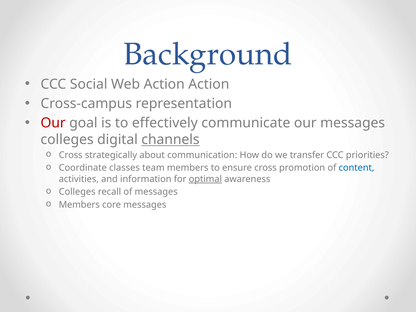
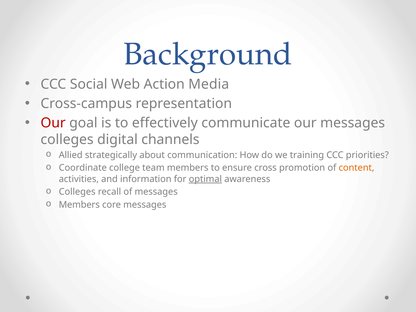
Action Action: Action -> Media (209, 84)
channels underline: present -> none (170, 140)
Cross: Cross -> Allied (71, 155)
transfer: transfer -> training (307, 155)
classes: classes -> college (125, 168)
content colour: blue -> orange (356, 168)
